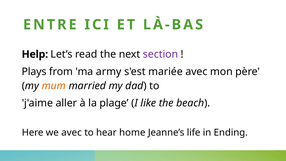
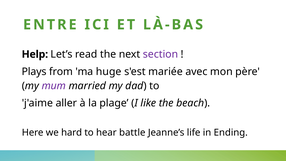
army: army -> huge (109, 72)
mum colour: orange -> purple (54, 86)
we avec: avec -> hard (72, 133)
home: home -> battle (132, 133)
